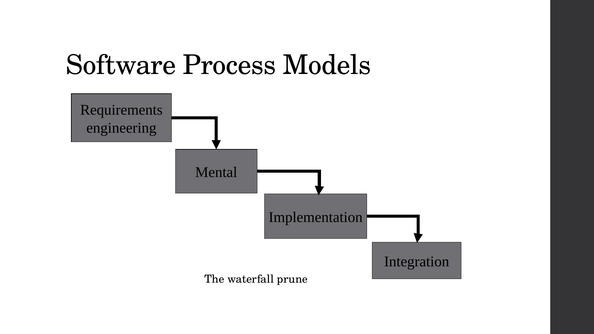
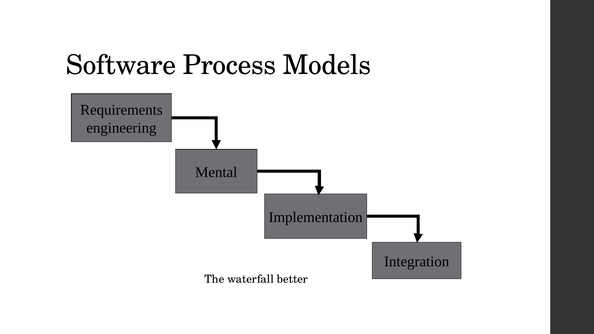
prune: prune -> better (292, 279)
